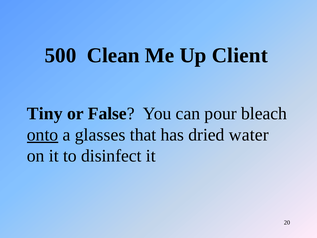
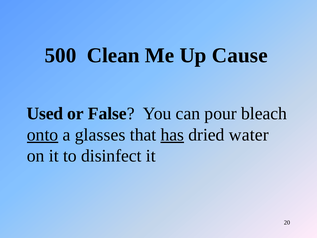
Client: Client -> Cause (240, 55)
Tiny: Tiny -> Used (45, 114)
has underline: none -> present (172, 135)
